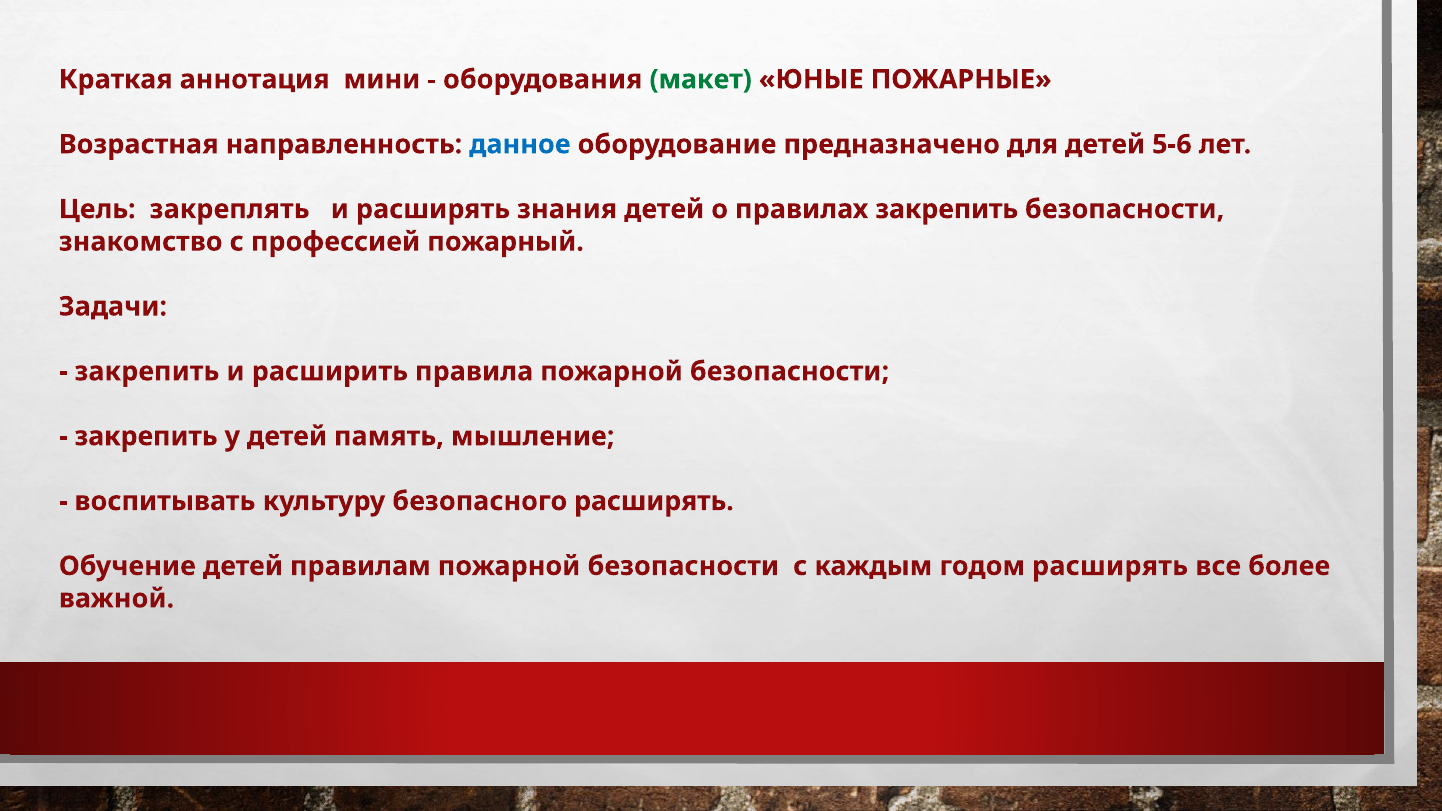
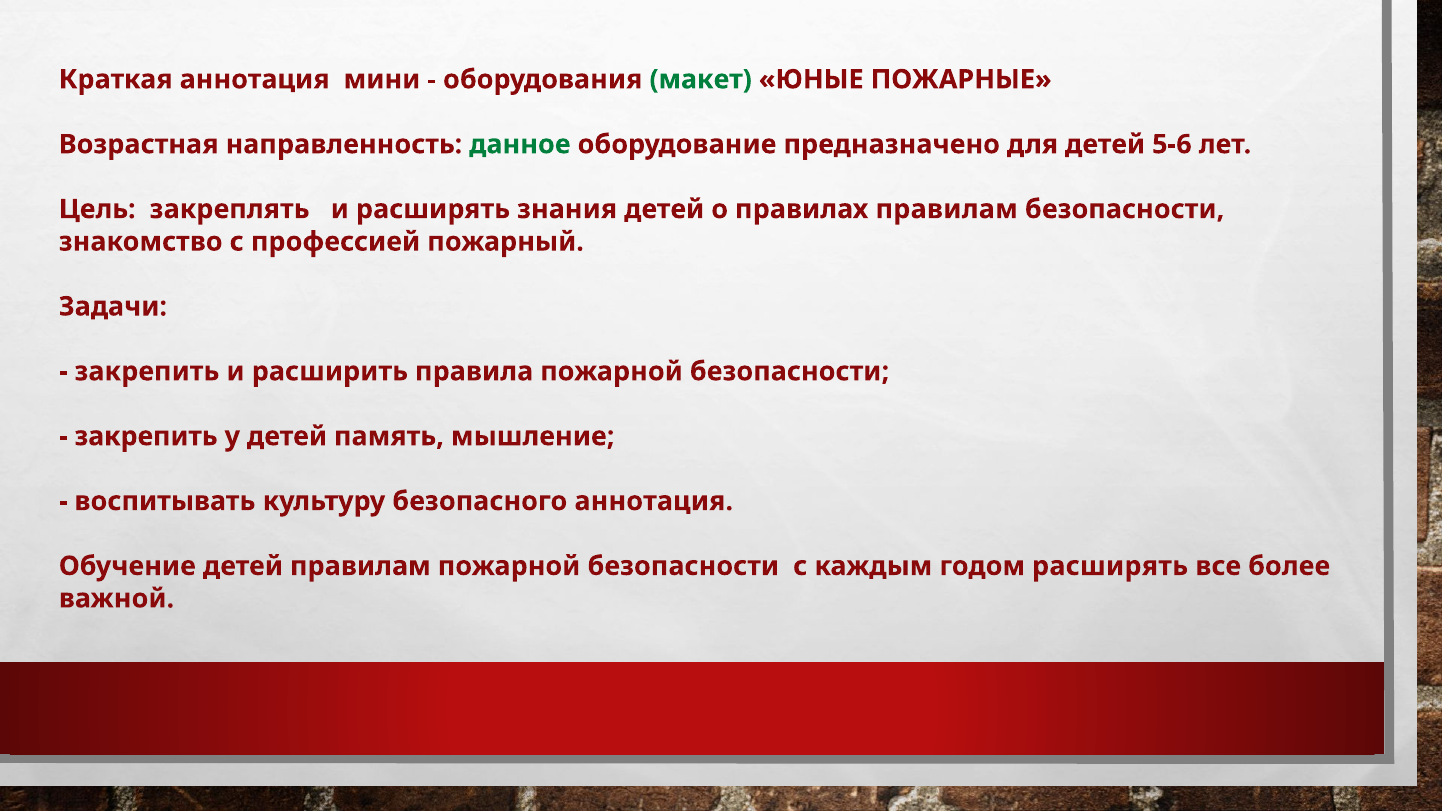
данное colour: blue -> green (520, 144)
правилах закрепить: закрепить -> правилам (947, 209)
безопасного расширять: расширять -> аннотация (654, 501)
